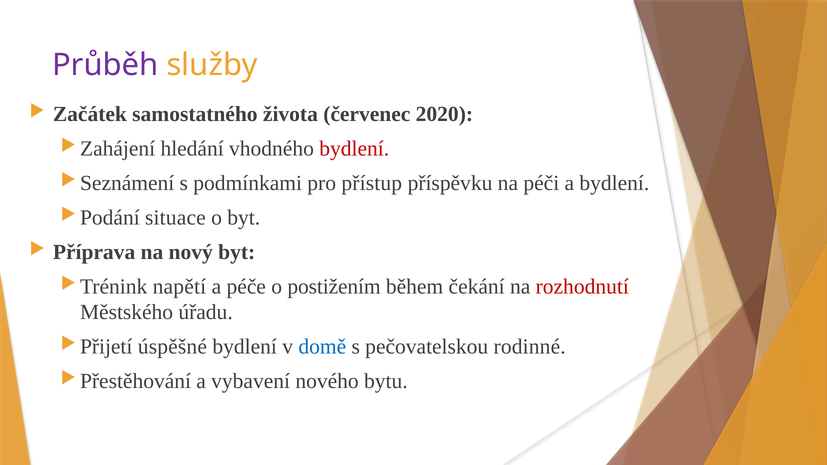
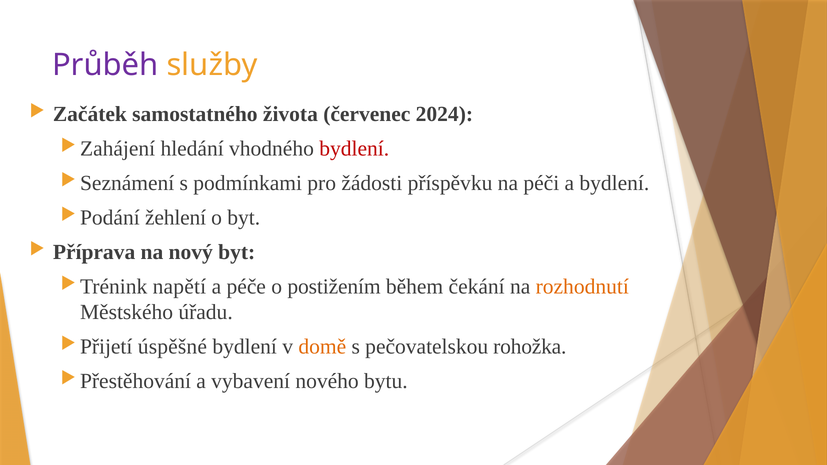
2020: 2020 -> 2024 (444, 114)
přístup: přístup -> žádosti (372, 183)
situace: situace -> žehlení (176, 218)
rozhodnutí colour: red -> orange (582, 287)
domě colour: blue -> orange (322, 347)
rodinné: rodinné -> rohožka (530, 347)
